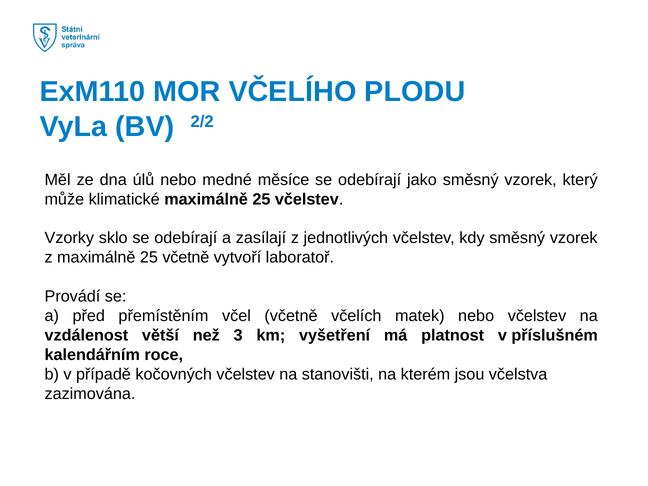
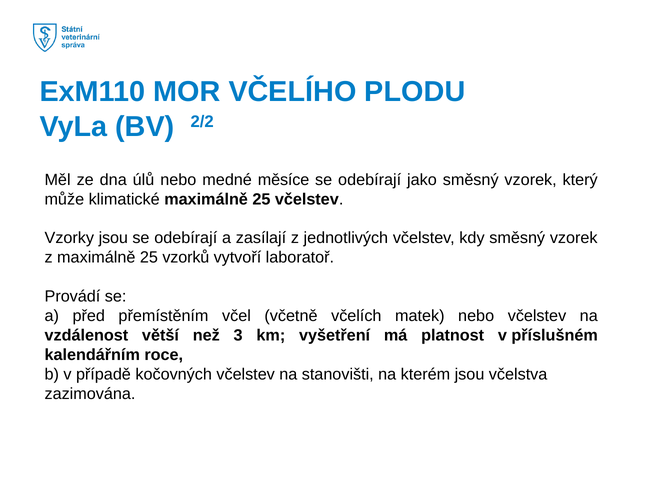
Vzorky sklo: sklo -> jsou (113, 238)
25 včetně: včetně -> vzorků (186, 258)
